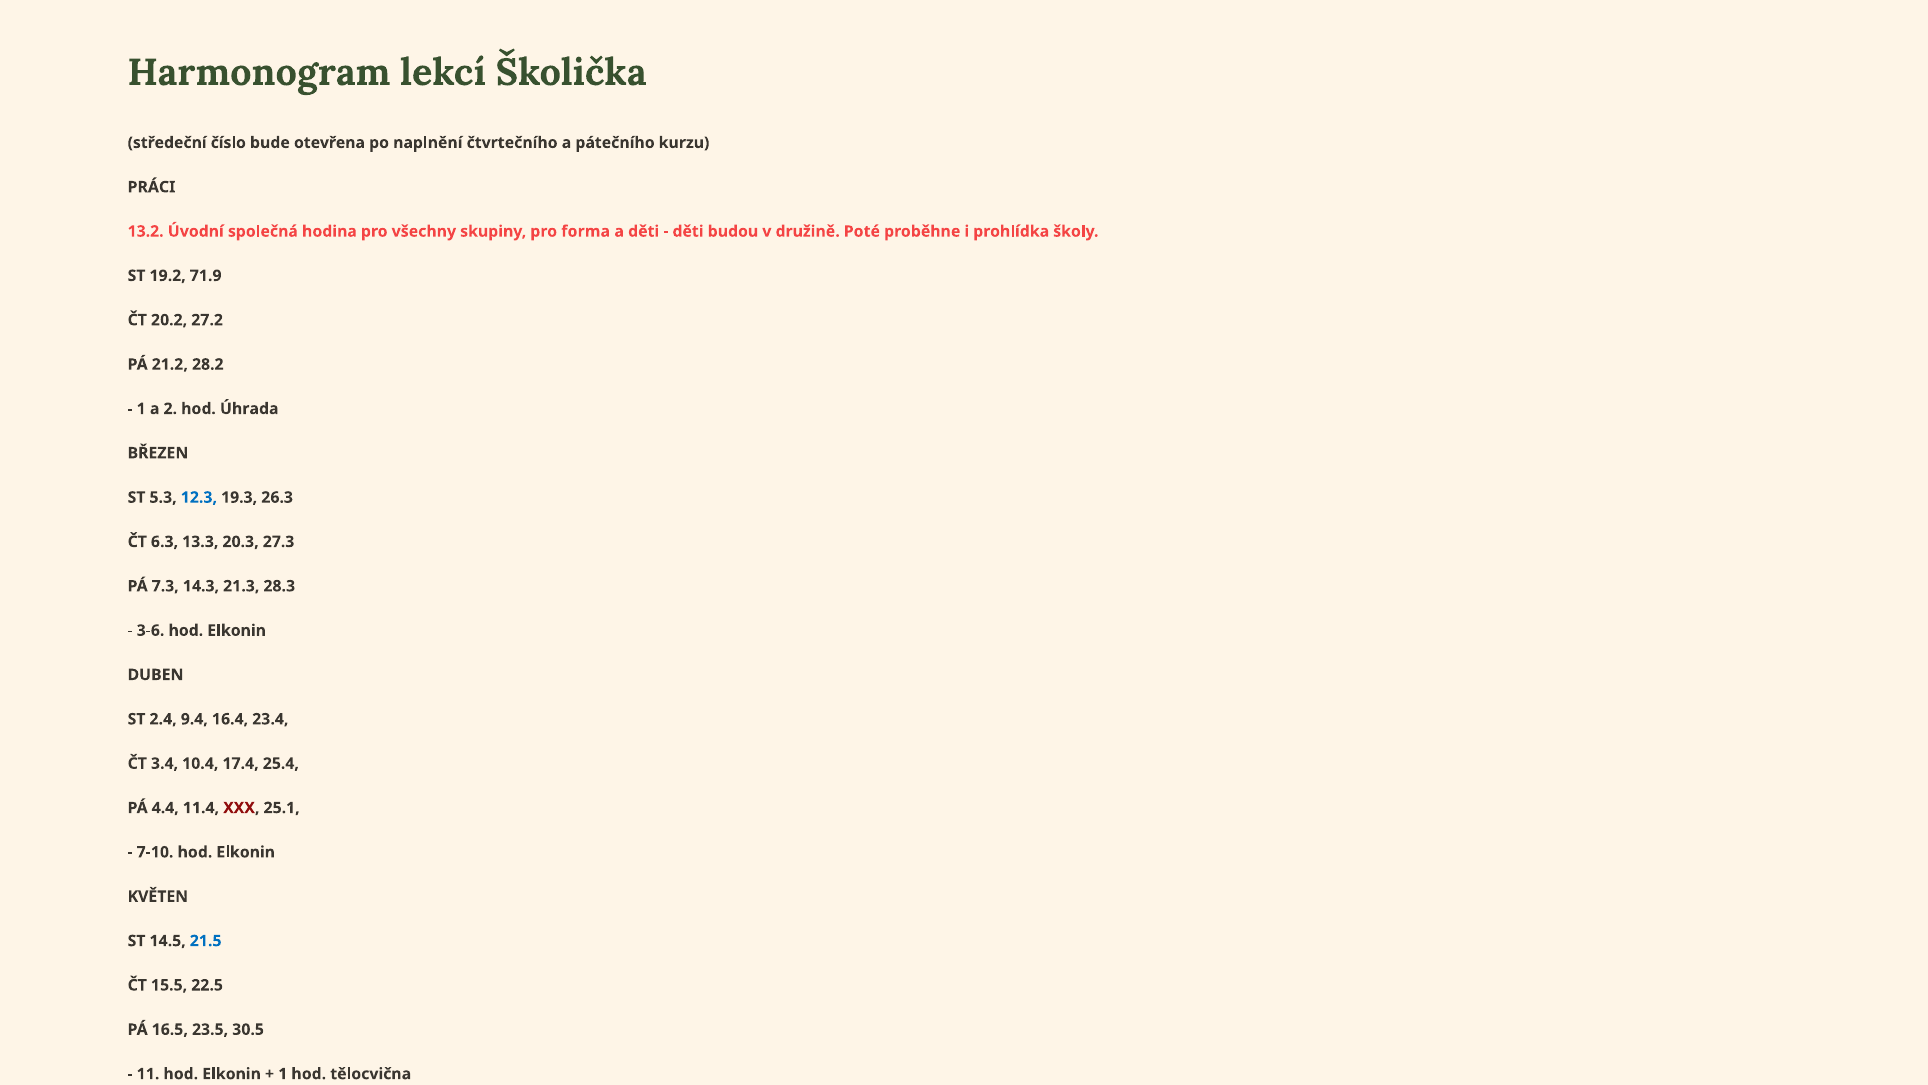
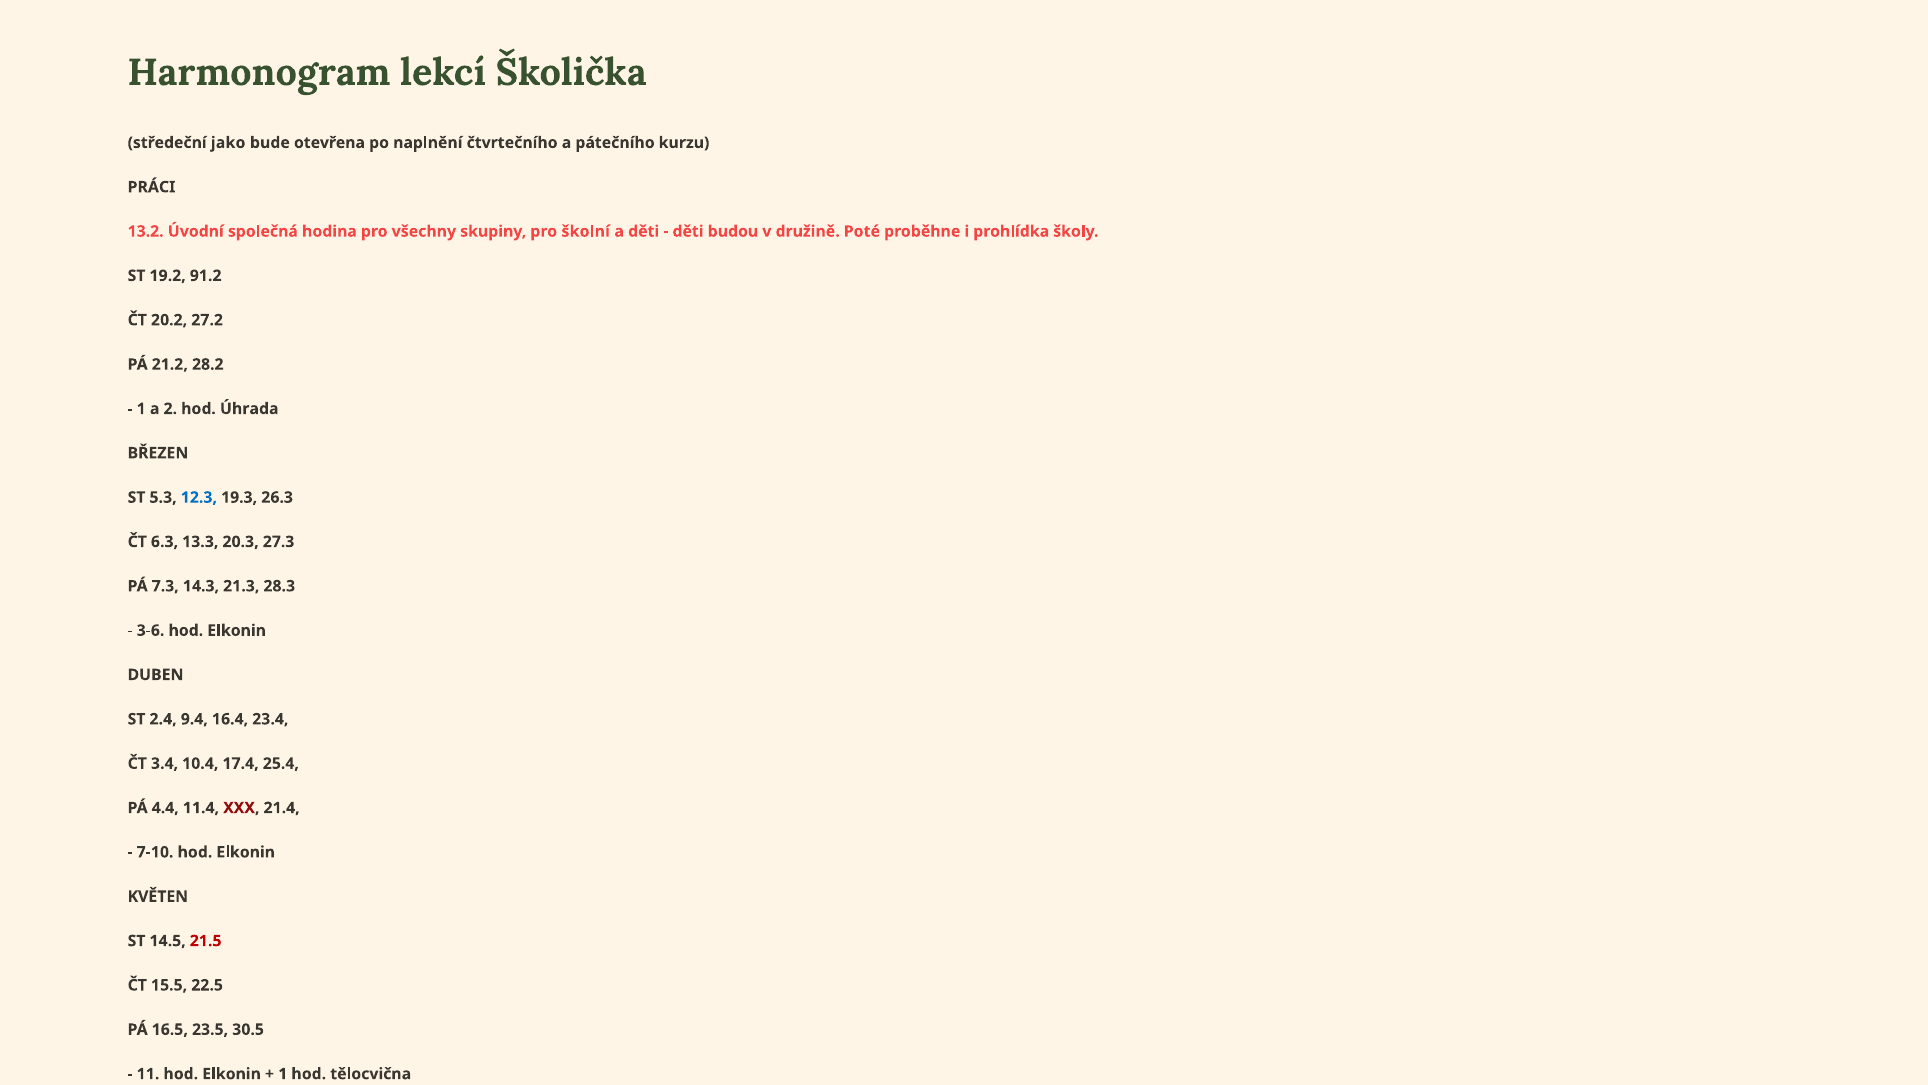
číslo: číslo -> jako (228, 143)
forma: forma -> školní (586, 231)
71.9: 71.9 -> 91.2 (206, 276)
25.1: 25.1 -> 21.4 (282, 808)
21.5 colour: blue -> red (206, 940)
